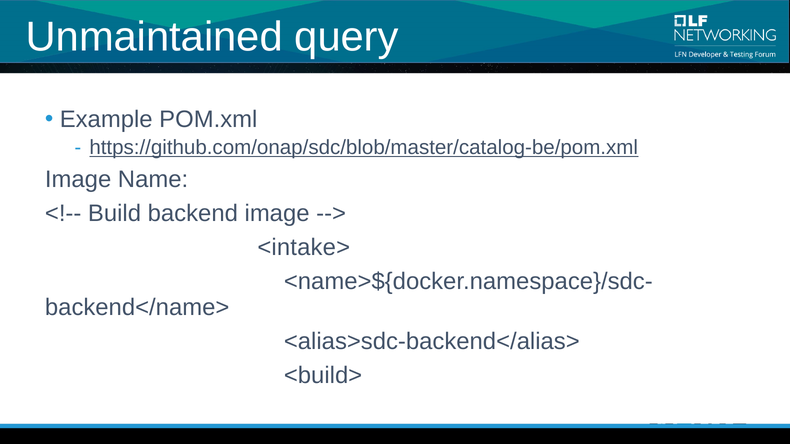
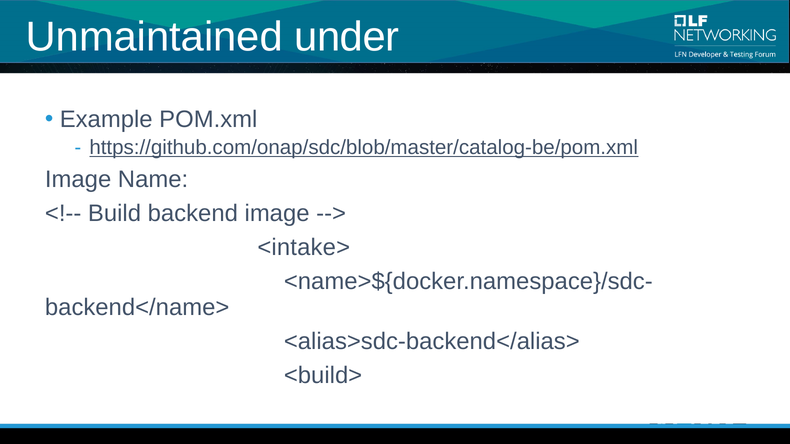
query: query -> under (347, 37)
